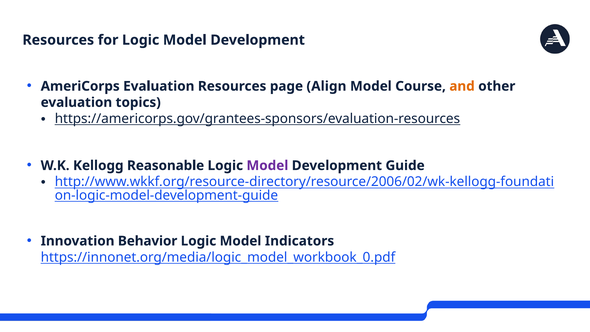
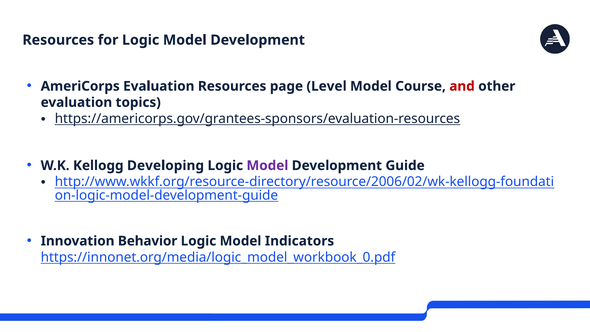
Align: Align -> Level (327, 86)
and colour: orange -> red (462, 86)
Reasonable: Reasonable -> Developing (166, 166)
